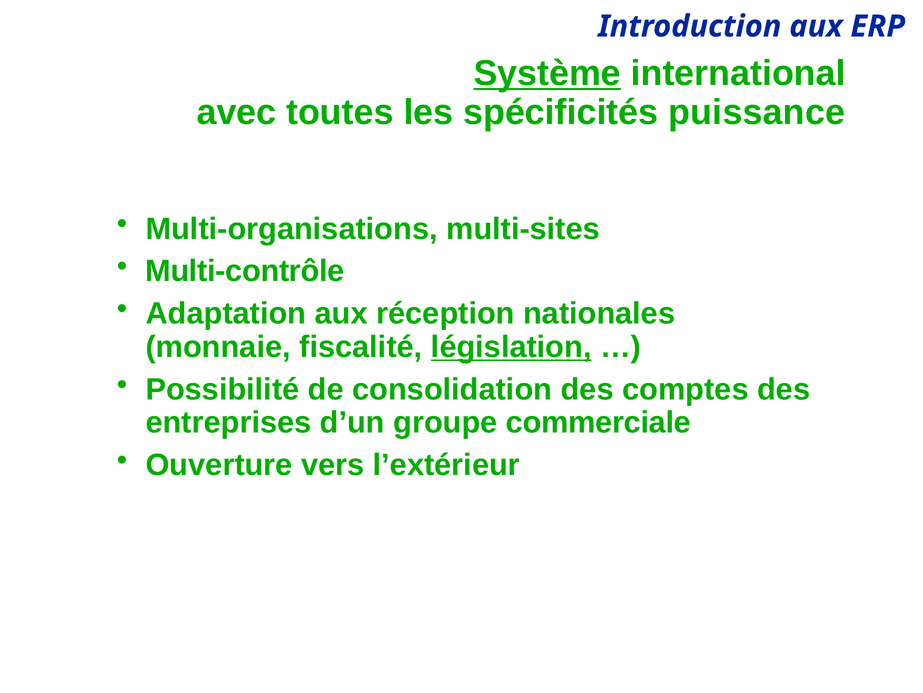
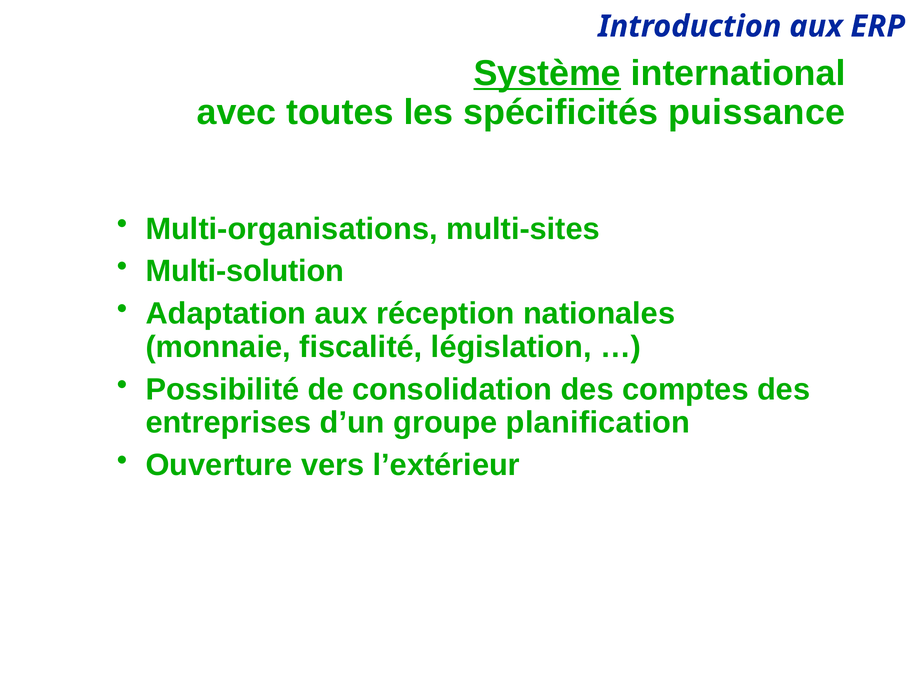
Multi-contrôle: Multi-contrôle -> Multi-solution (245, 271)
législation underline: present -> none (511, 347)
commerciale: commerciale -> planification (598, 422)
